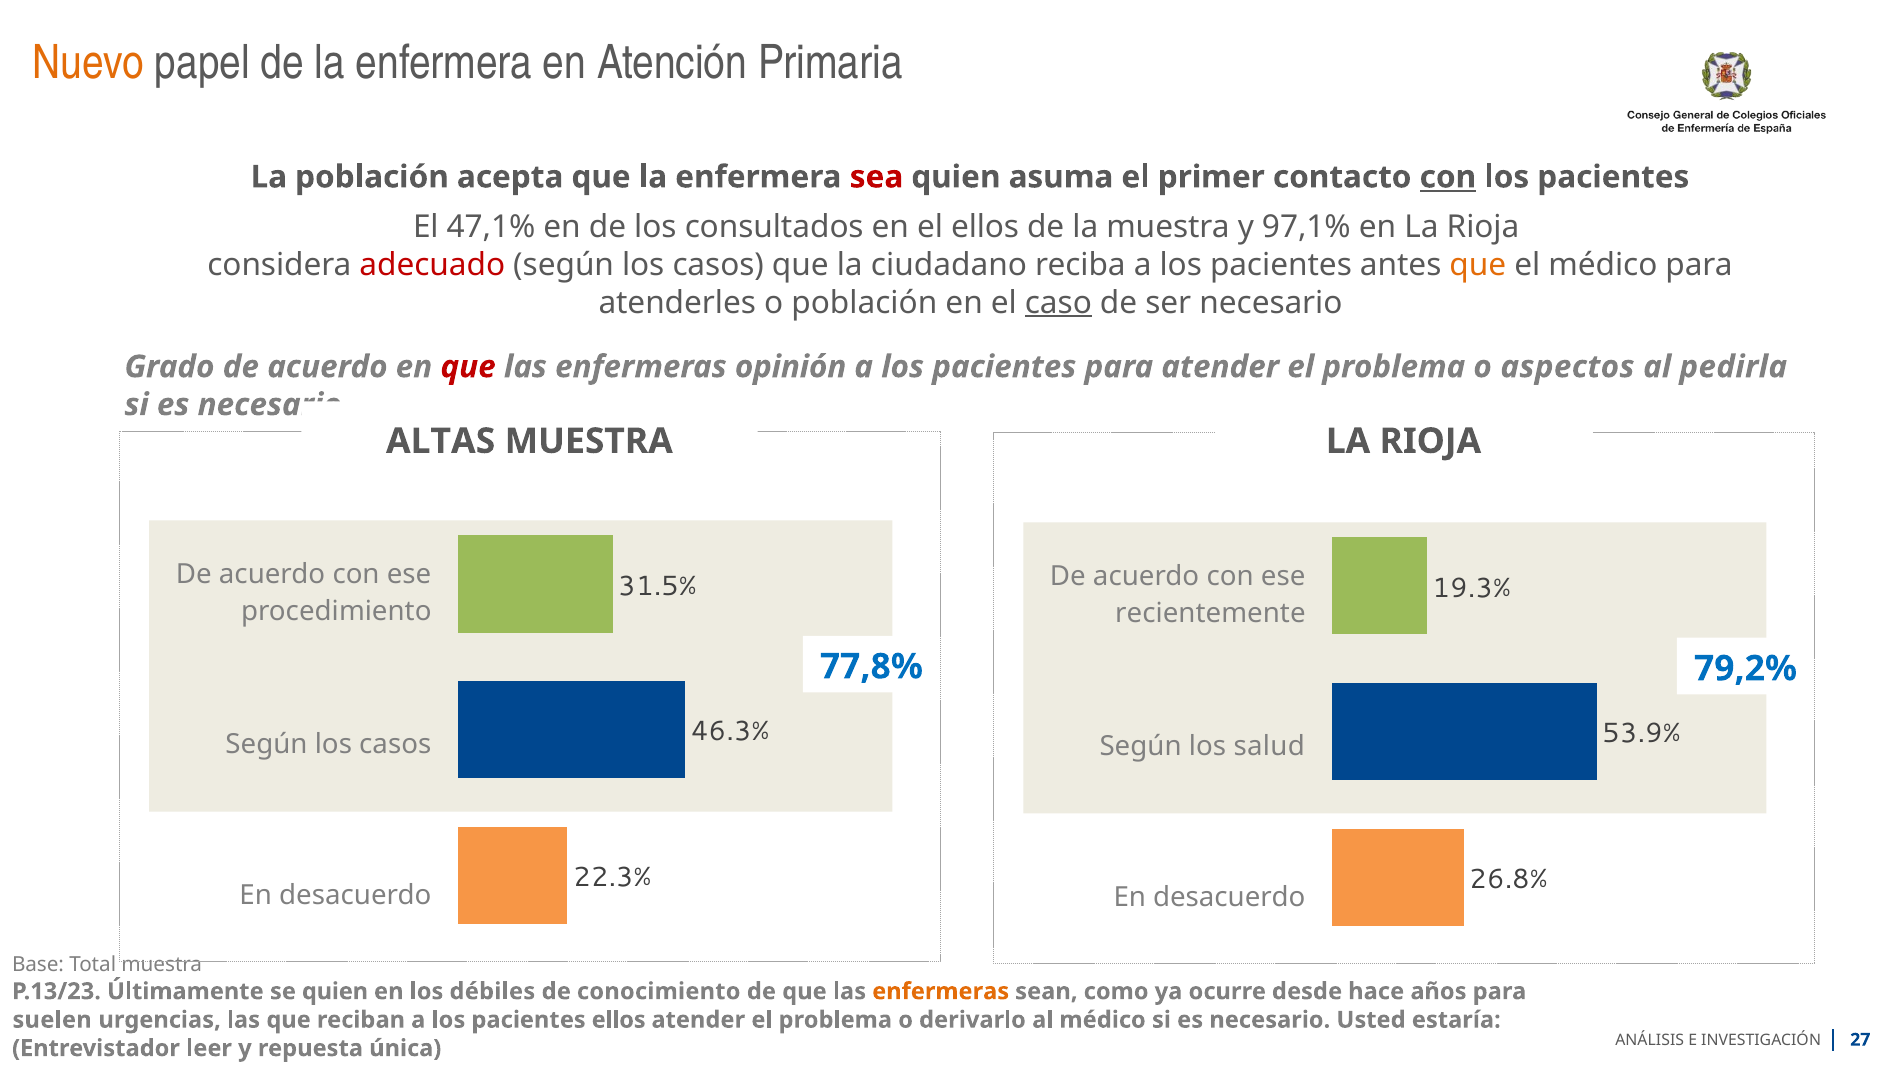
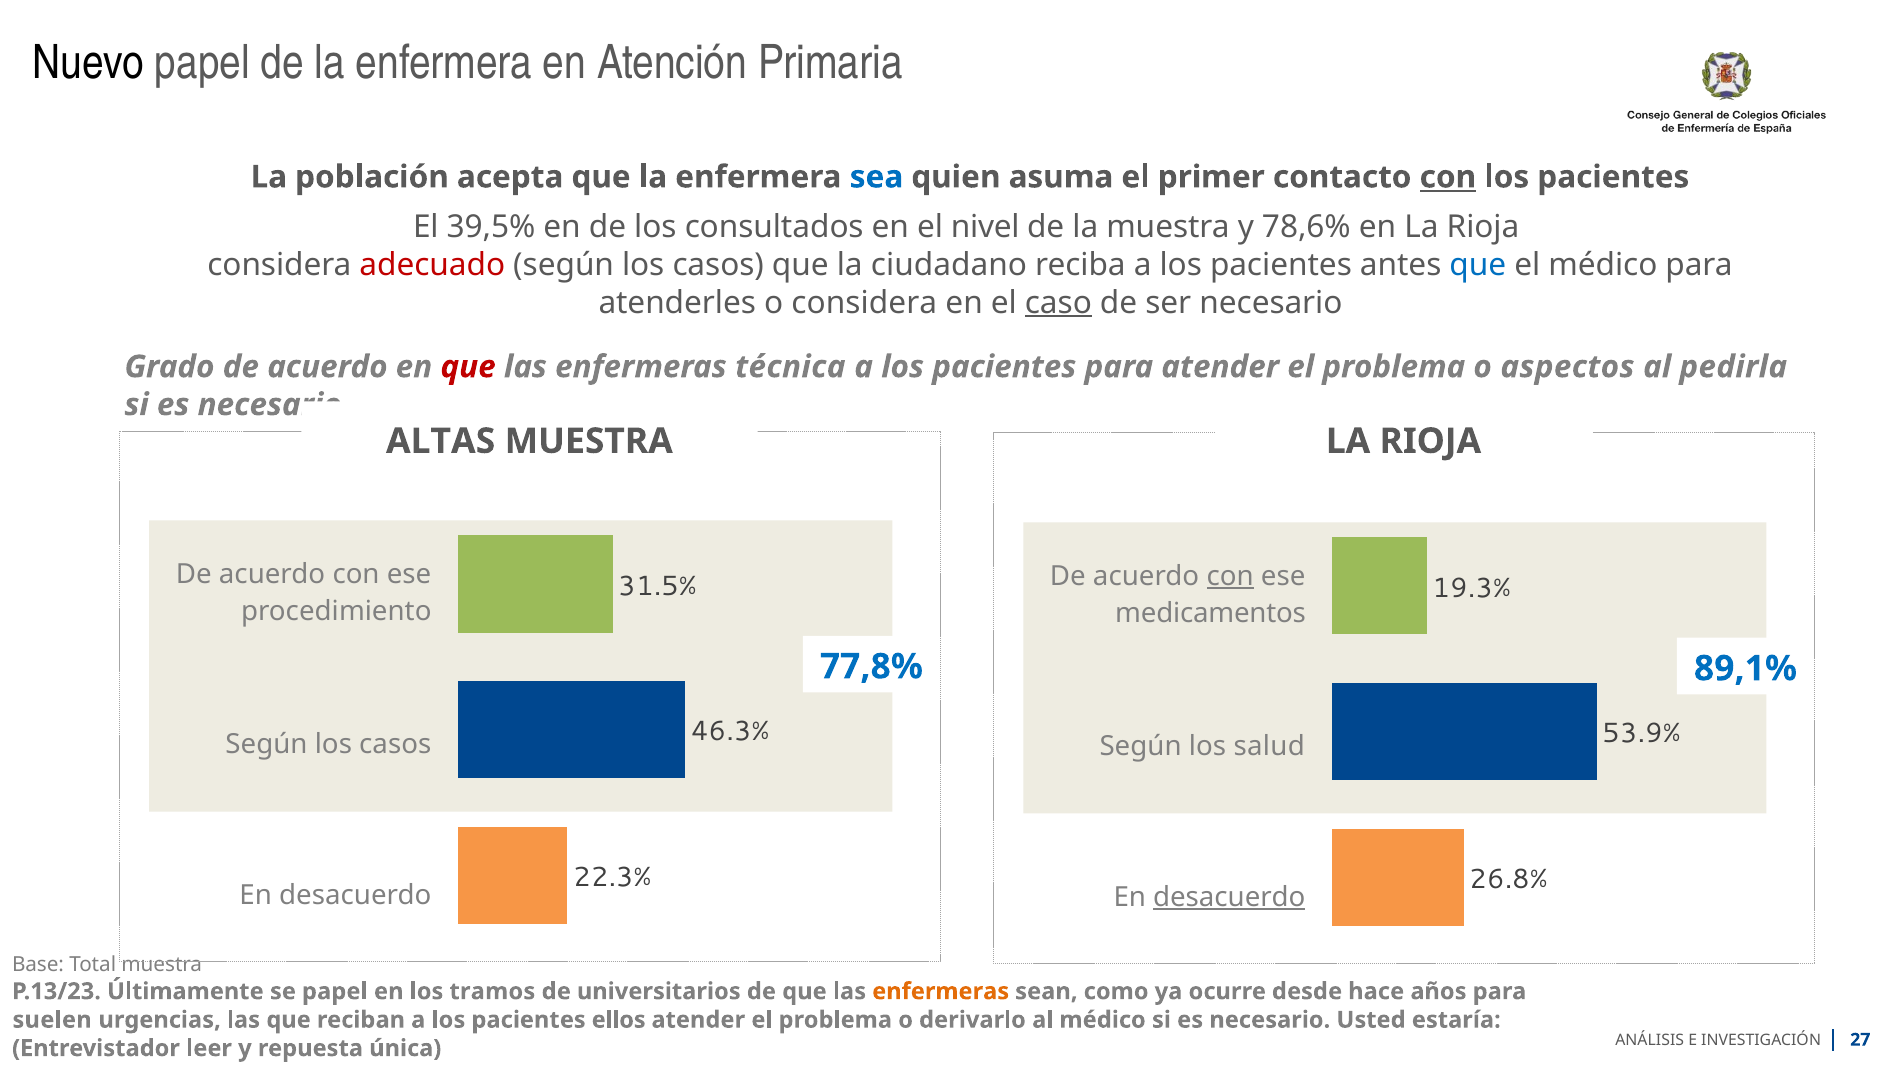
Nuevo colour: orange -> black (89, 63)
sea colour: red -> blue (876, 177)
47,1%: 47,1% -> 39,5% (491, 227)
el ellos: ellos -> nivel (985, 227)
97,1%: 97,1% -> 78,6% (1306, 227)
que colour: orange -> blue (1478, 265)
o población: población -> considera (864, 303)
opinión: opinión -> técnica (790, 367)
con underline: none -> present (1230, 576)
recientemente: recientemente -> medicamentos (1211, 614)
79,2%: 79,2% -> 89,1% (1745, 669)
desacuerdo underline: none -> present (1229, 897)
se quien: quien -> papel (335, 992)
débiles: débiles -> tramos (492, 992)
conocimiento: conocimiento -> universitarios (659, 992)
